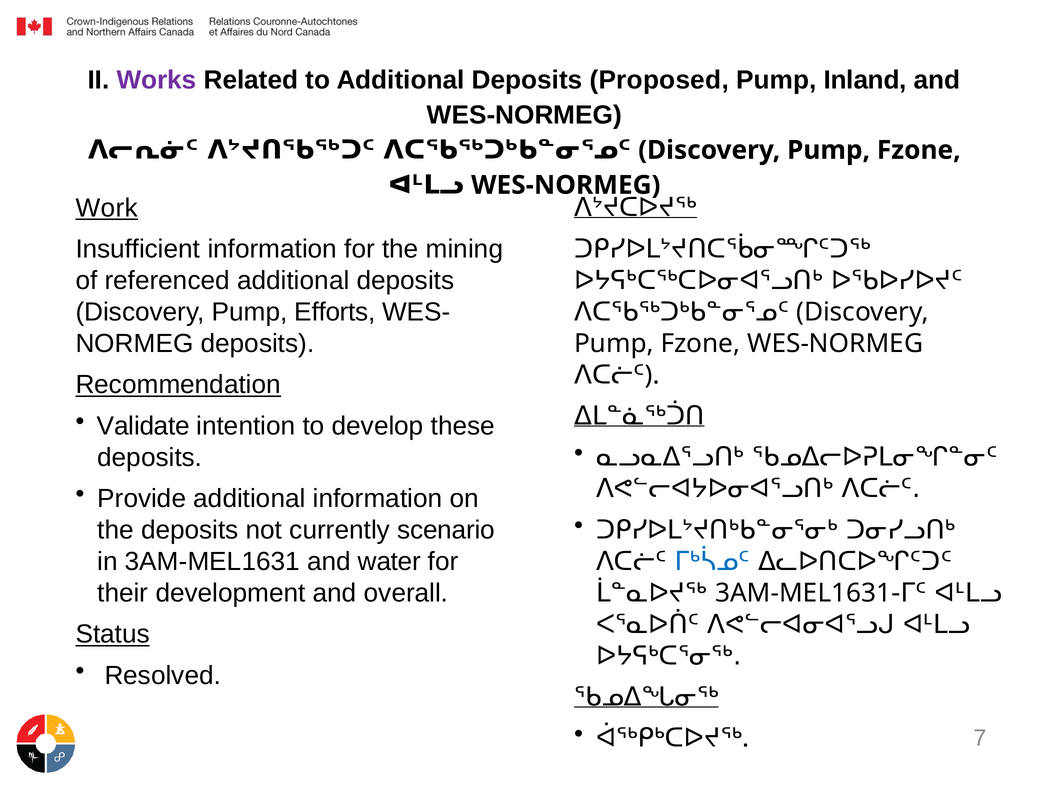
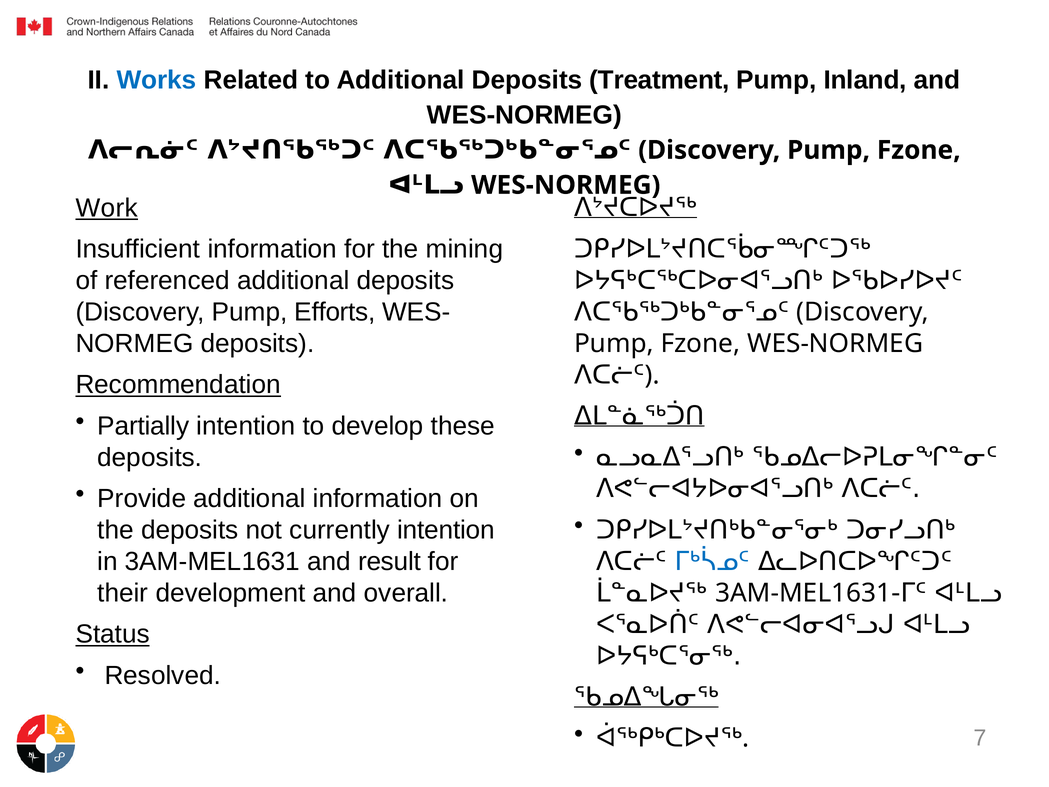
Works colour: purple -> blue (157, 80)
Proposed: Proposed -> Treatment (660, 80)
Validate: Validate -> Partially (143, 426)
currently scenario: scenario -> intention (446, 530)
water: water -> result (389, 561)
